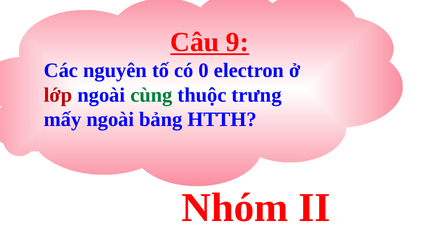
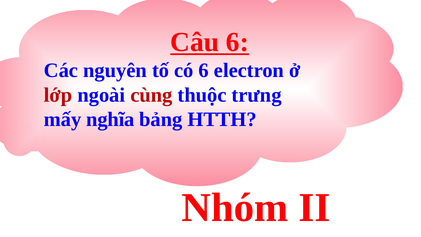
Câu 9: 9 -> 6 (237, 42)
có 0: 0 -> 6 (204, 70)
cùng colour: green -> red (151, 95)
mấy ngoài: ngoài -> nghĩa (110, 119)
